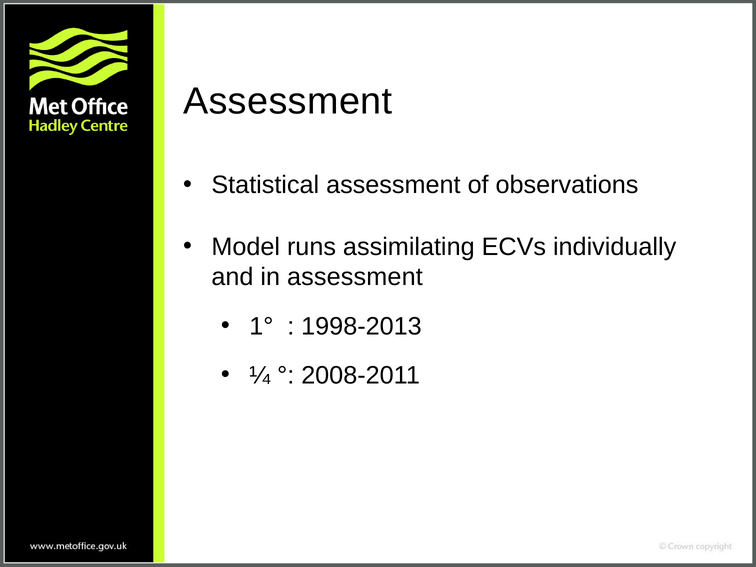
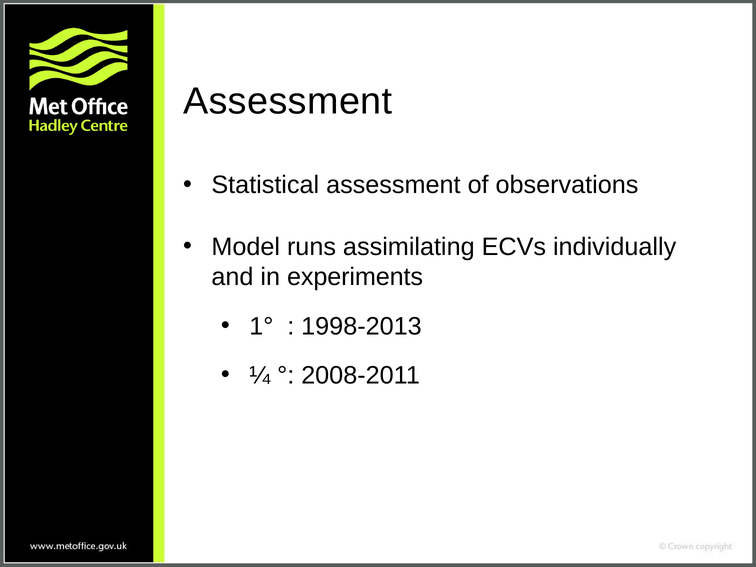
in assessment: assessment -> experiments (355, 277)
